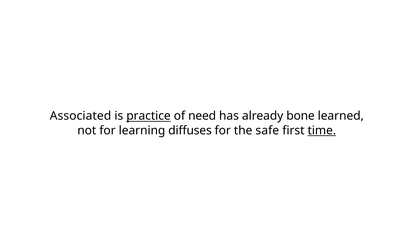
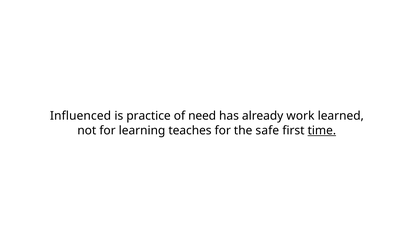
Associated: Associated -> Influenced (81, 116)
practice underline: present -> none (149, 116)
bone: bone -> work (300, 116)
diffuses: diffuses -> teaches (190, 130)
